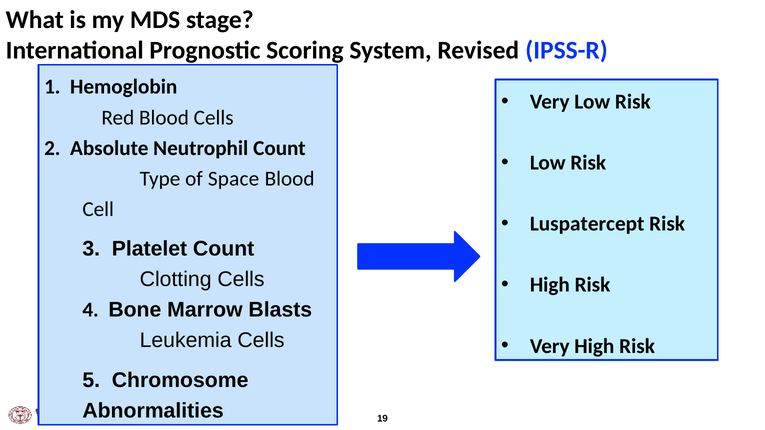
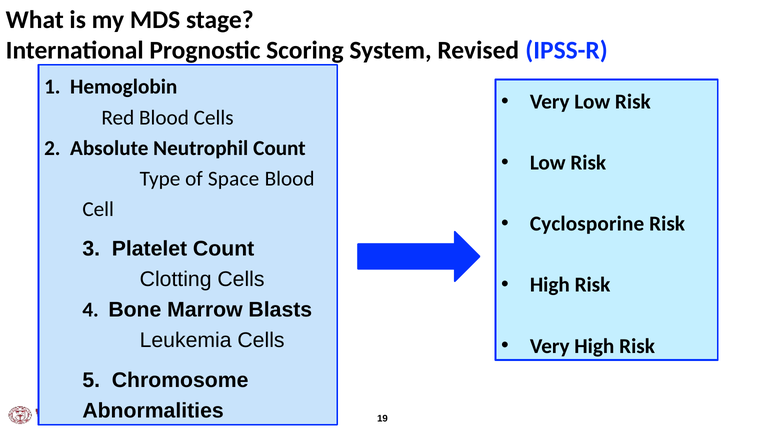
Luspatercept: Luspatercept -> Cyclosporine (587, 224)
